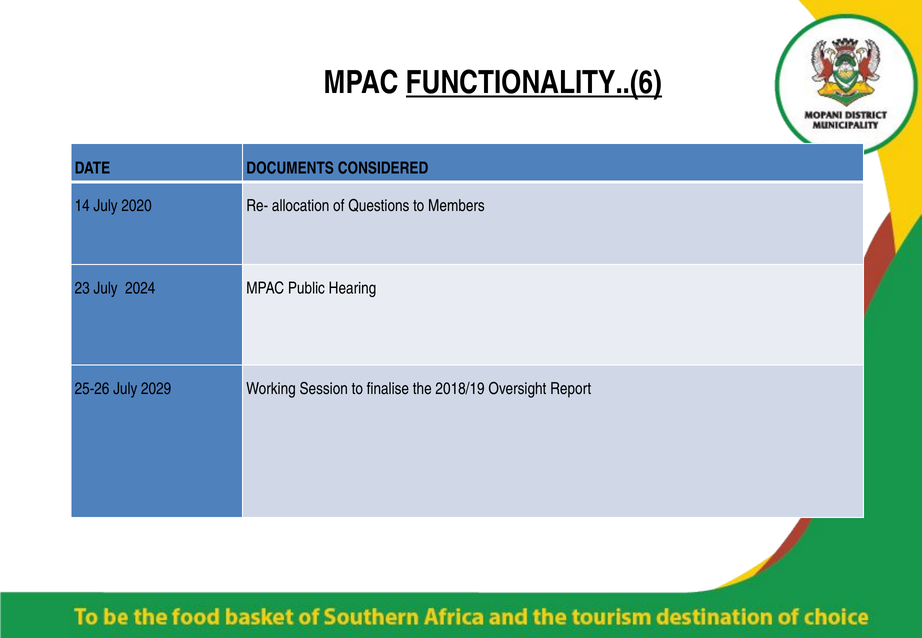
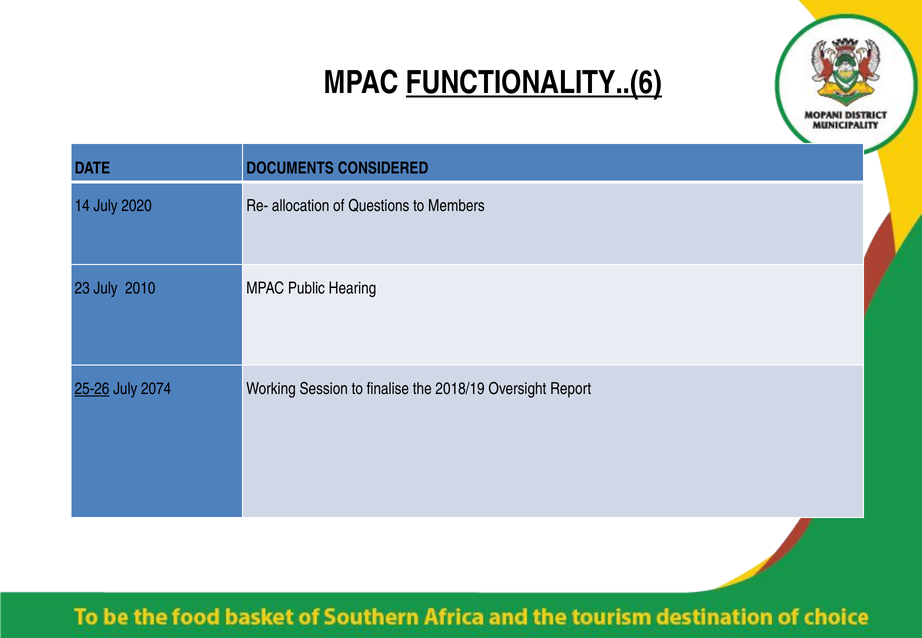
2024: 2024 -> 2010 (140, 289)
25-26 underline: none -> present (92, 389)
2029: 2029 -> 2074 (156, 389)
